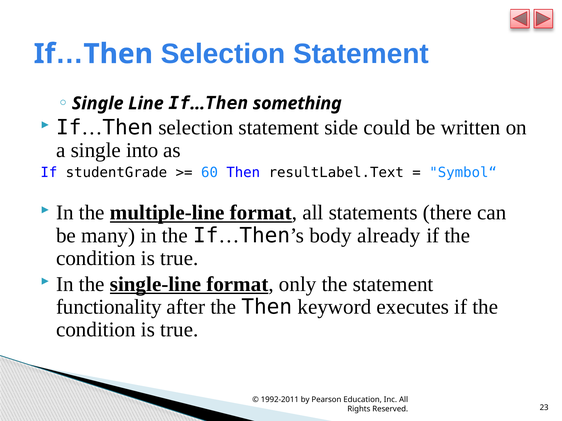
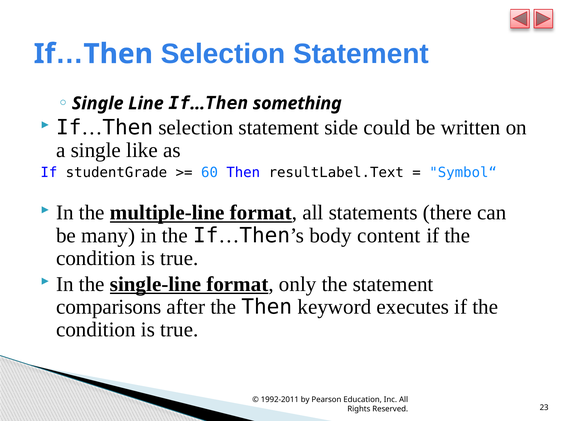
into: into -> like (142, 150)
already: already -> content (389, 236)
functionality: functionality -> comparisons (109, 307)
